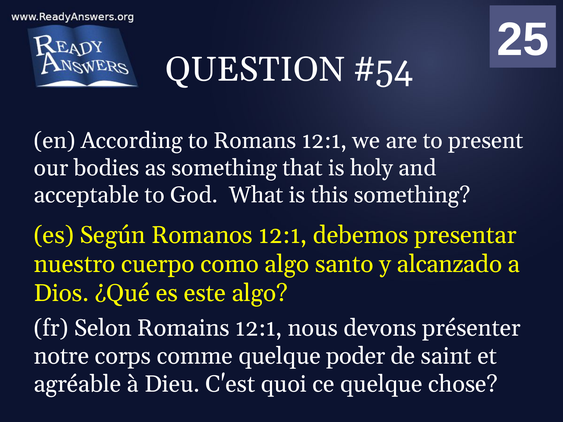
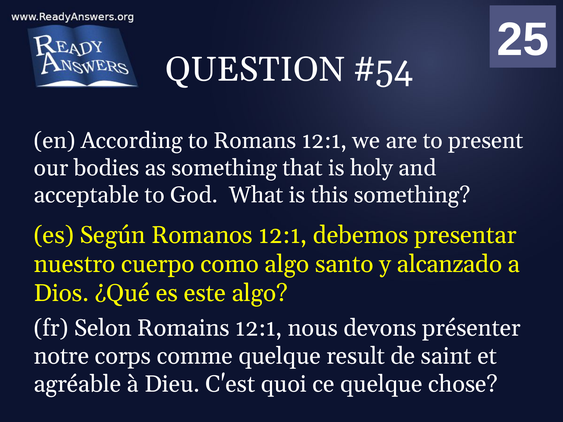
poder: poder -> result (356, 356)
